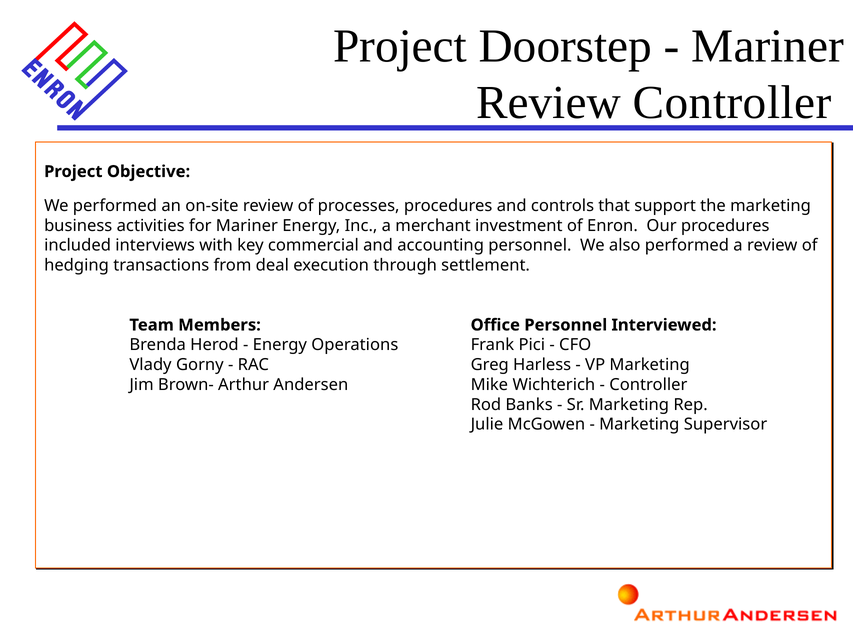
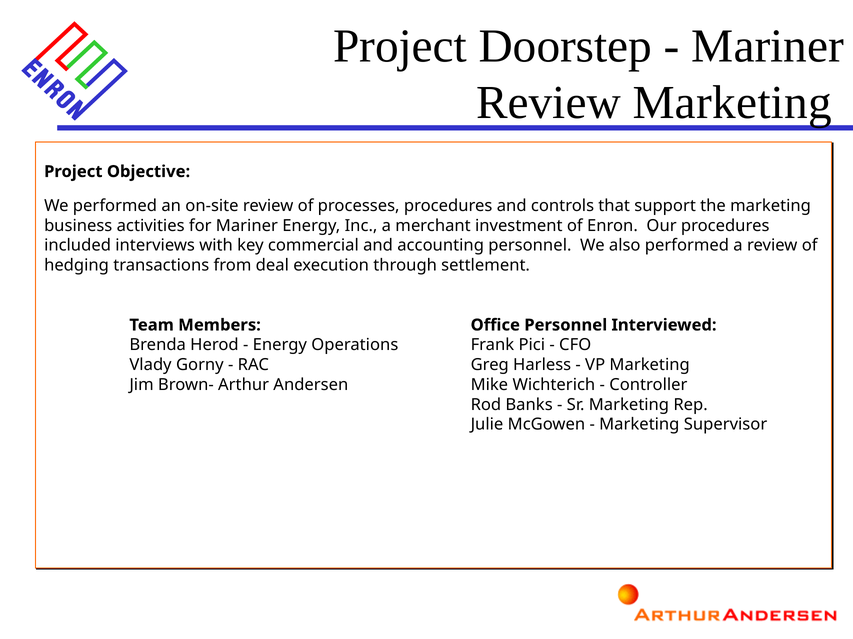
Review Controller: Controller -> Marketing (732, 103)
